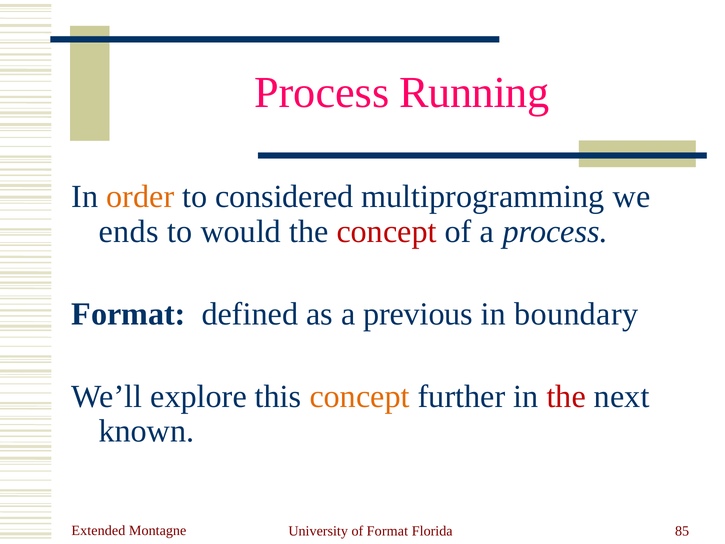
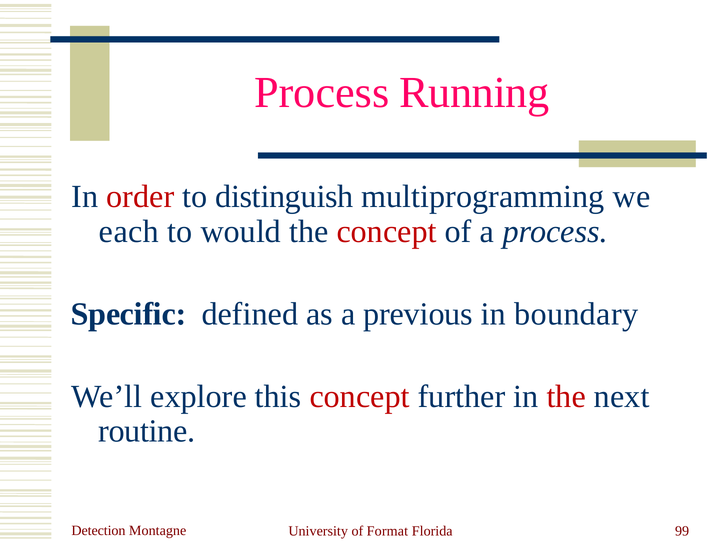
order colour: orange -> red (140, 196)
considered: considered -> distinguish (284, 196)
ends: ends -> each (129, 231)
Format: Format -> Specific (129, 314)
concept colour: orange -> red (360, 396)
known: known -> routine (147, 431)
Extended: Extended -> Detection (98, 530)
85: 85 -> 99 (682, 531)
